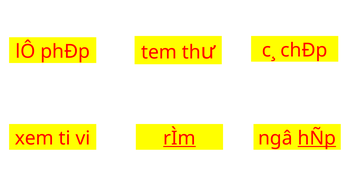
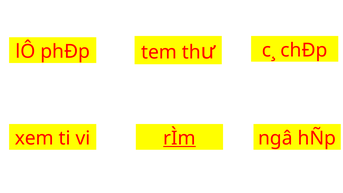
hÑp underline: present -> none (317, 138)
